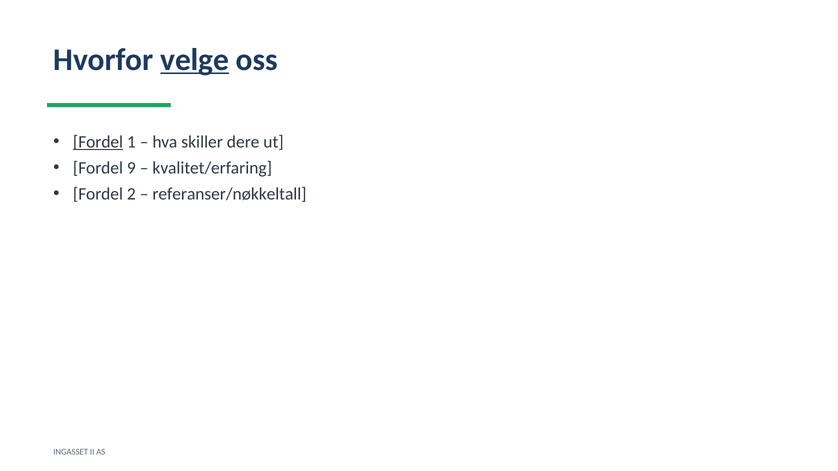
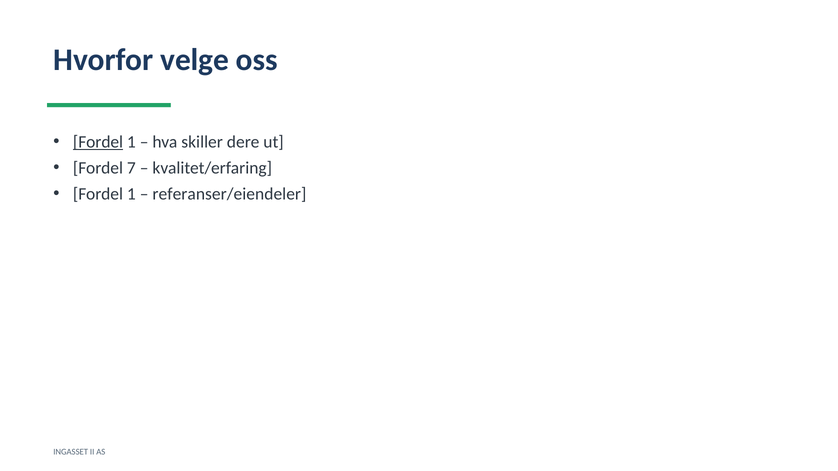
velge underline: present -> none (195, 60)
9: 9 -> 7 (131, 168)
2: 2 -> 1 (131, 194)
referanser/nøkkeltall: referanser/nøkkeltall -> referanser/eiendeler (229, 194)
